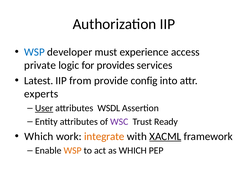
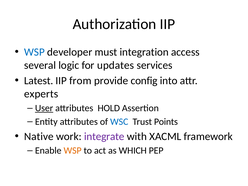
experience: experience -> integration (144, 52)
private: private -> several (40, 65)
provides: provides -> updates (116, 65)
WSDL: WSDL -> HOLD (109, 108)
WSC colour: purple -> blue (119, 122)
Ready: Ready -> Points (166, 122)
Which: Which -> Native (39, 136)
integrate colour: orange -> purple (104, 136)
XACML underline: present -> none (165, 136)
